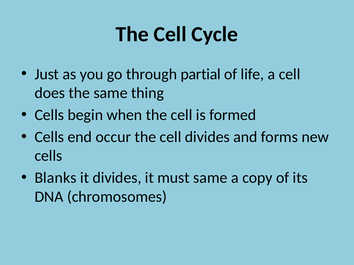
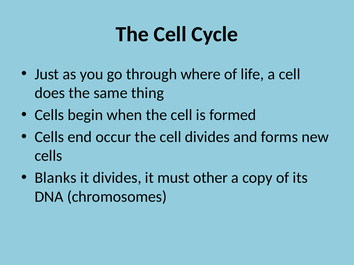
partial: partial -> where (201, 74)
must same: same -> other (210, 178)
